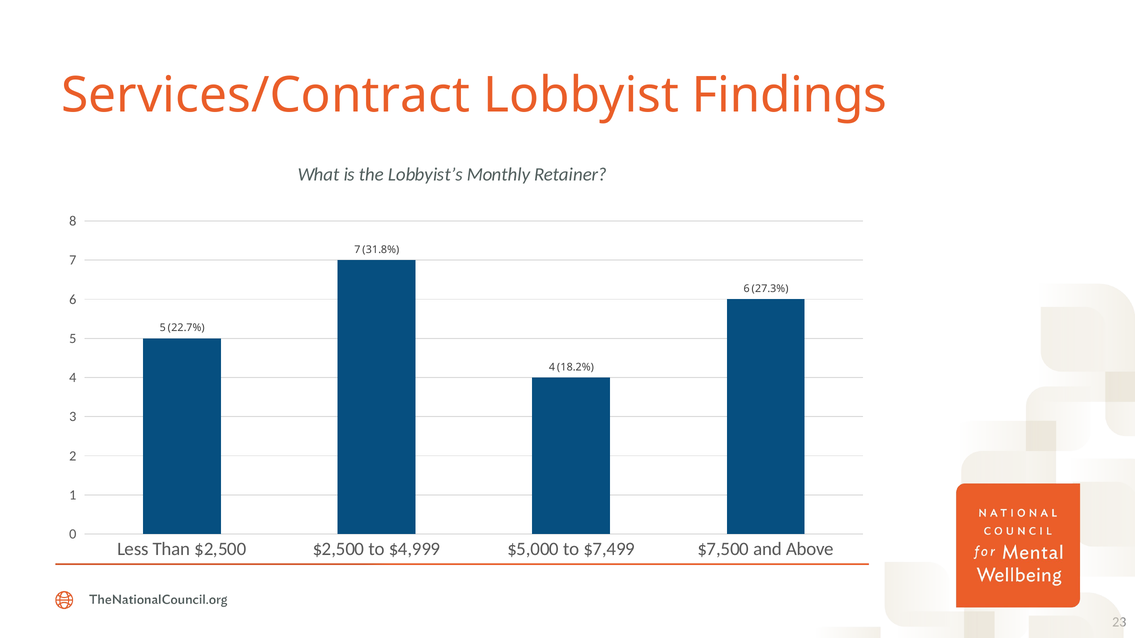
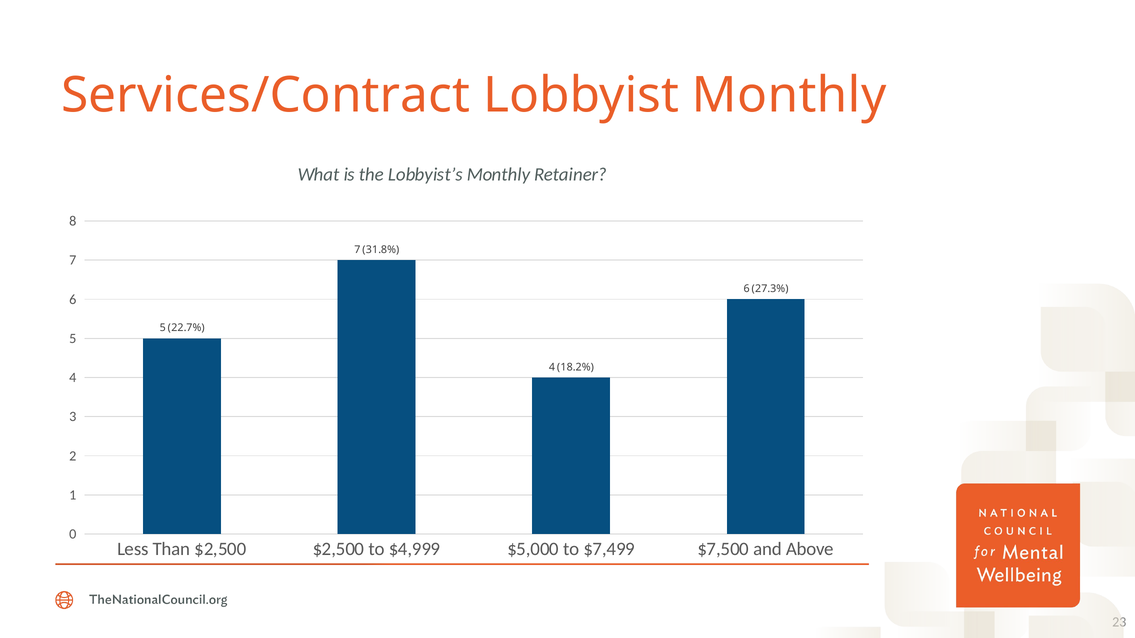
Lobbyist Findings: Findings -> Monthly (789, 95)
